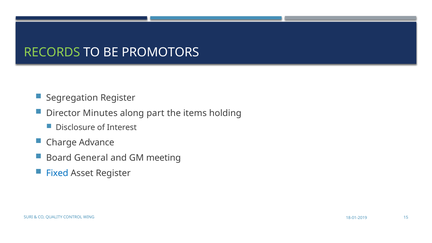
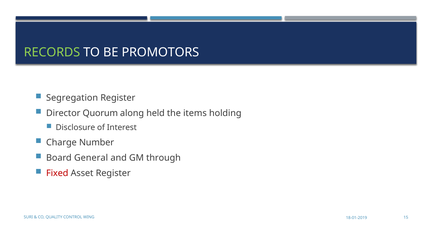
Minutes: Minutes -> Quorum (100, 113)
part: part -> held (156, 113)
Advance: Advance -> Number (97, 142)
meeting: meeting -> through (163, 158)
Fixed colour: blue -> red (57, 173)
